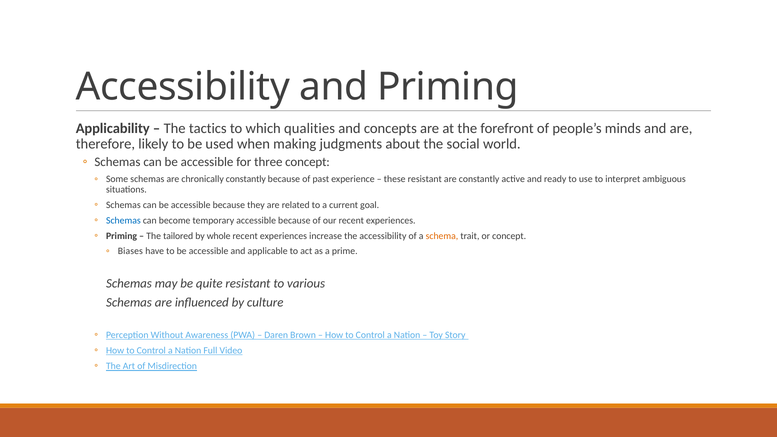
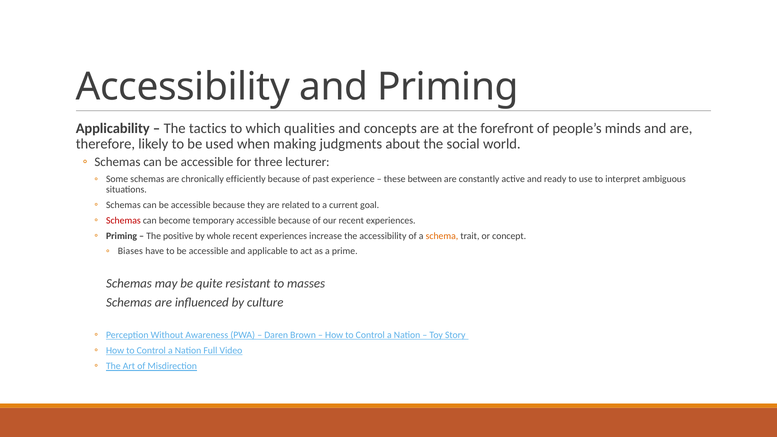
three concept: concept -> lecturer (307, 162)
chronically constantly: constantly -> efficiently (246, 179)
these resistant: resistant -> between (425, 179)
Schemas colour: blue -> red (123, 220)
tailored: tailored -> positive (178, 236)
various: various -> masses (306, 284)
